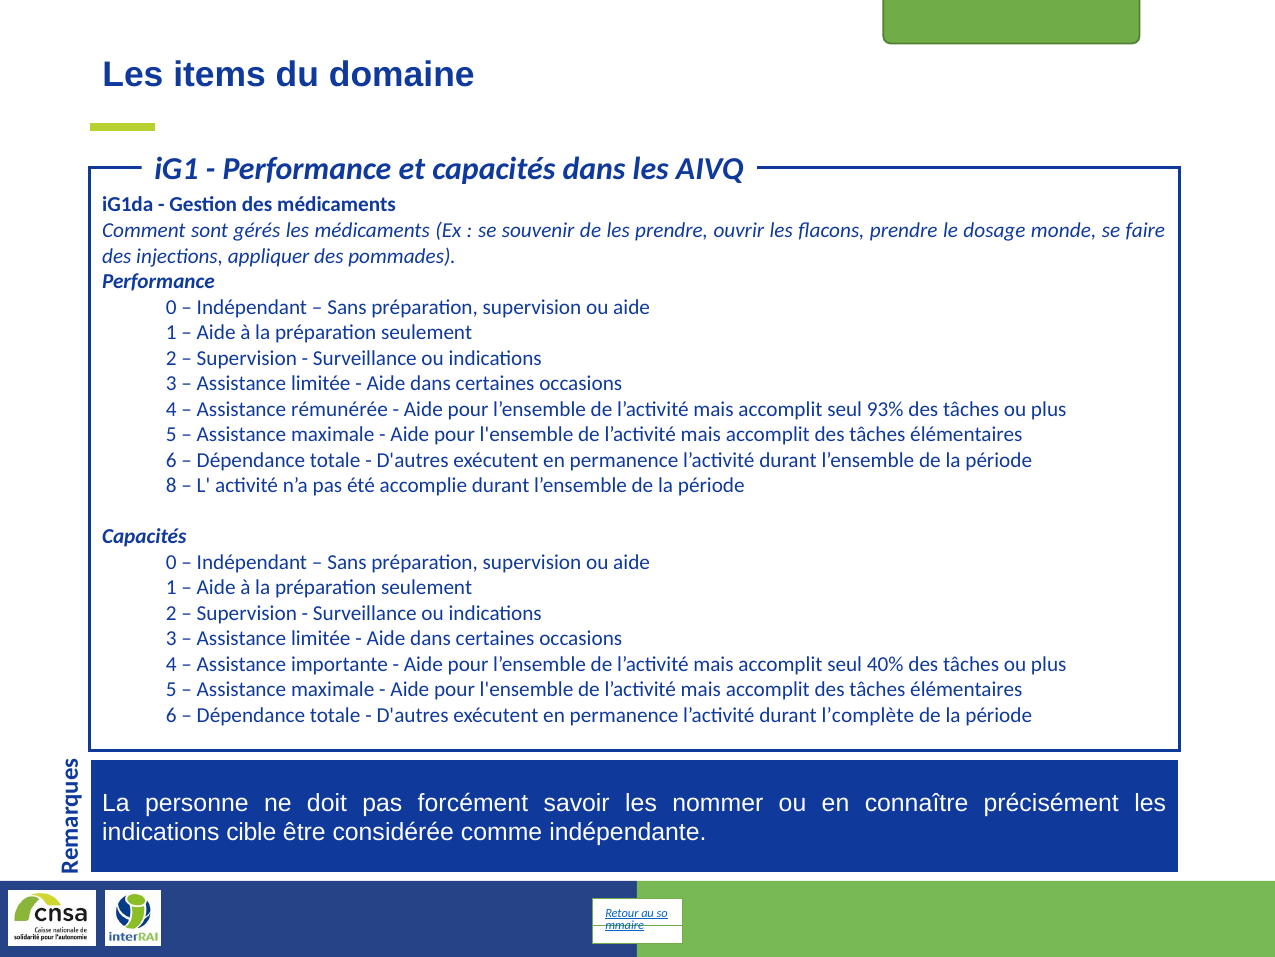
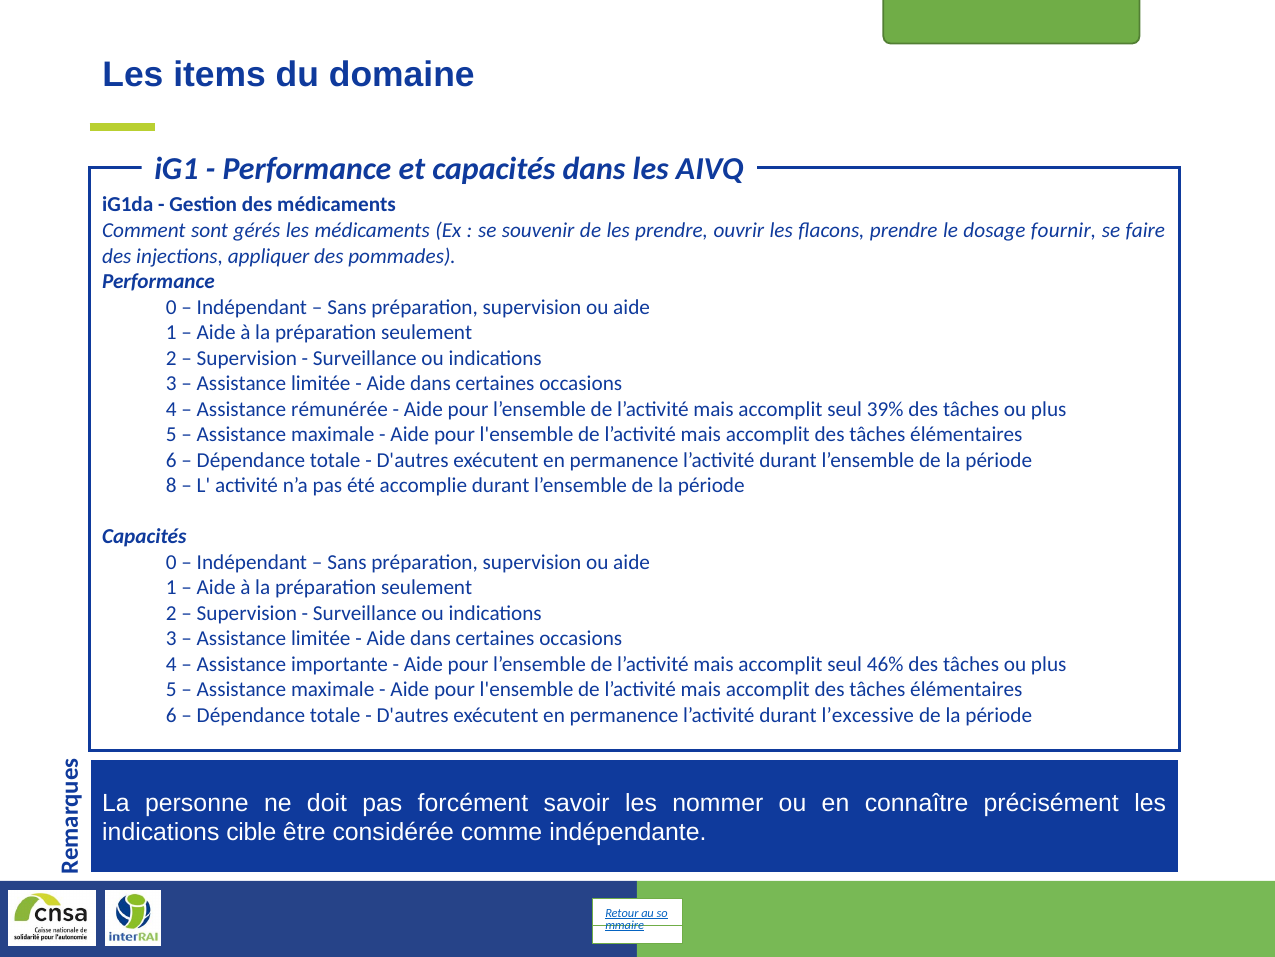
monde: monde -> fournir (1064, 230)
93%: 93% -> 39% (885, 409)
40%: 40% -> 46% (885, 664)
l’complète: l’complète -> l’excessive (868, 715)
